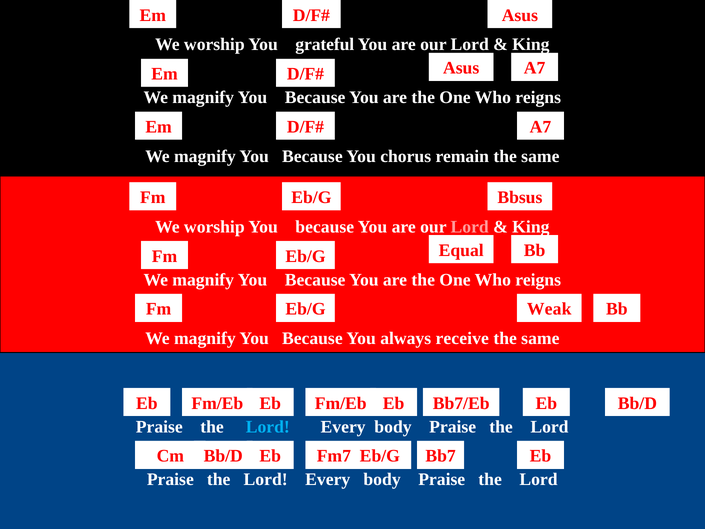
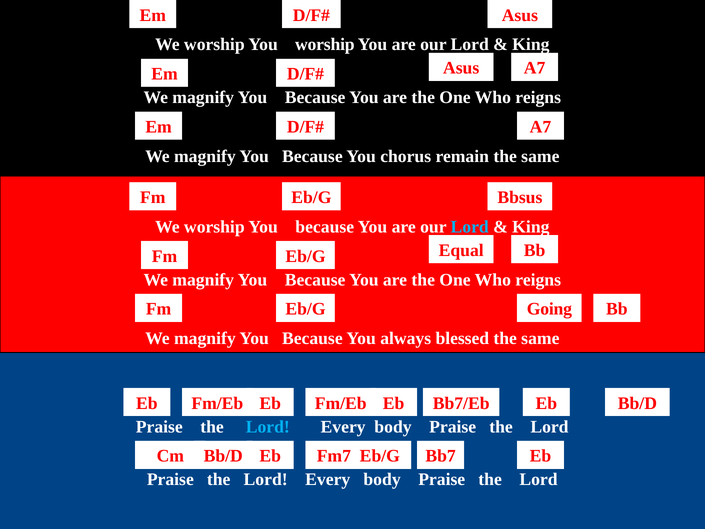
You grateful: grateful -> worship (325, 45)
Lord colour: pink -> light blue (470, 227)
Weak: Weak -> Going (549, 309)
receive: receive -> blessed (462, 338)
